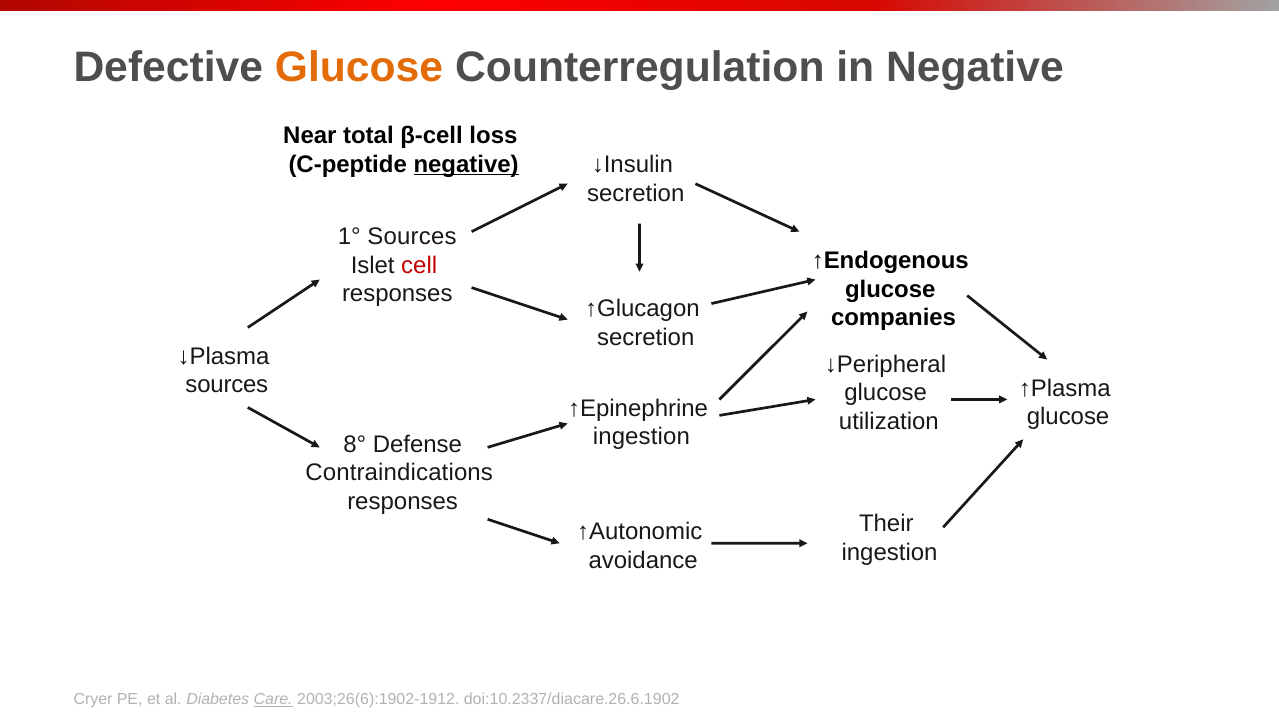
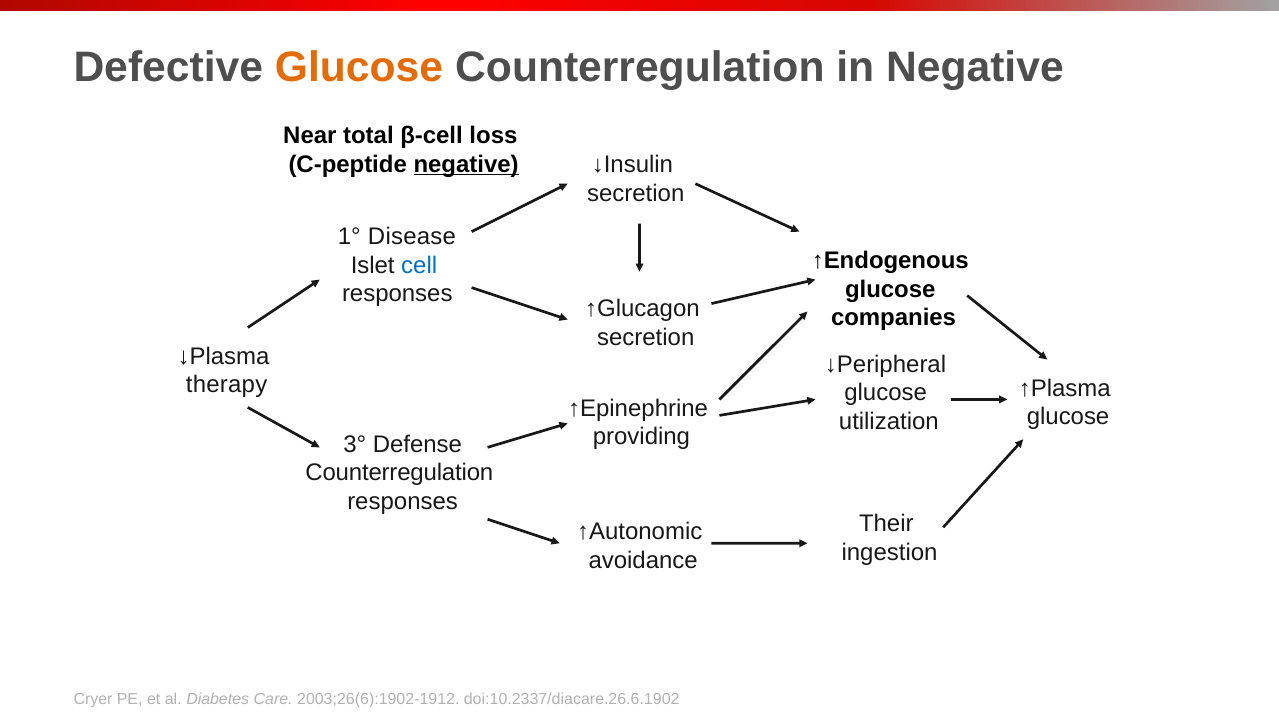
1° Sources: Sources -> Disease (412, 237)
cell colour: red -> blue (419, 265)
sources: sources -> therapy (227, 385)
ingestion: ingestion -> providing (641, 437)
8°: 8° -> 3° (355, 444)
Contraindications: Contraindications -> Counterregulation (399, 473)
Care underline: present -> none (273, 700)
